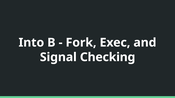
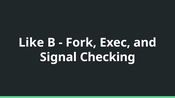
Into: Into -> Like (31, 43)
